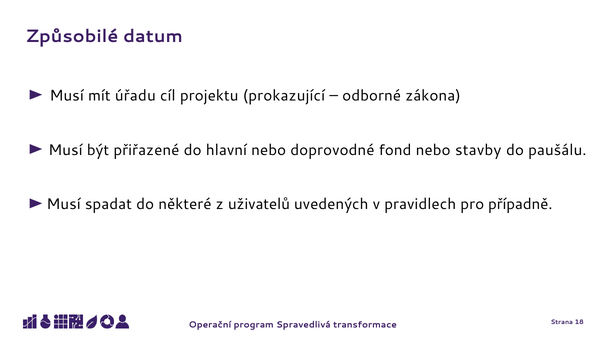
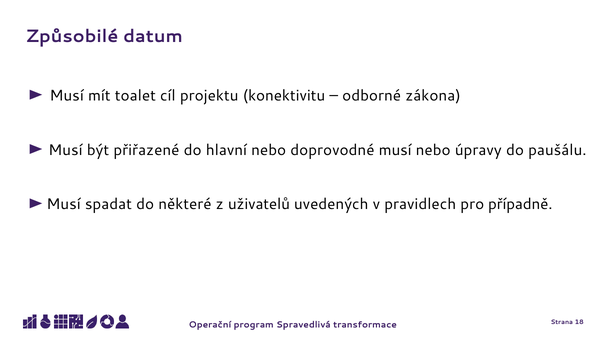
úřadu: úřadu -> toalet (135, 96)
prokazující: prokazující -> konektivitu (284, 96)
doprovodné fond: fond -> musí (395, 150)
stavby: stavby -> úpravy (478, 150)
